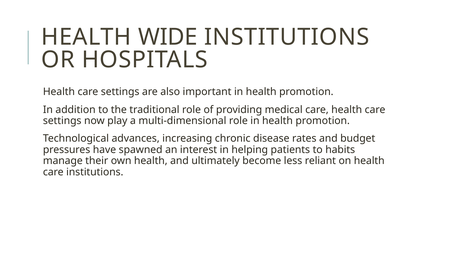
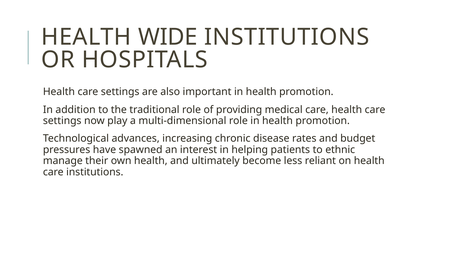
habits: habits -> ethnic (340, 150)
